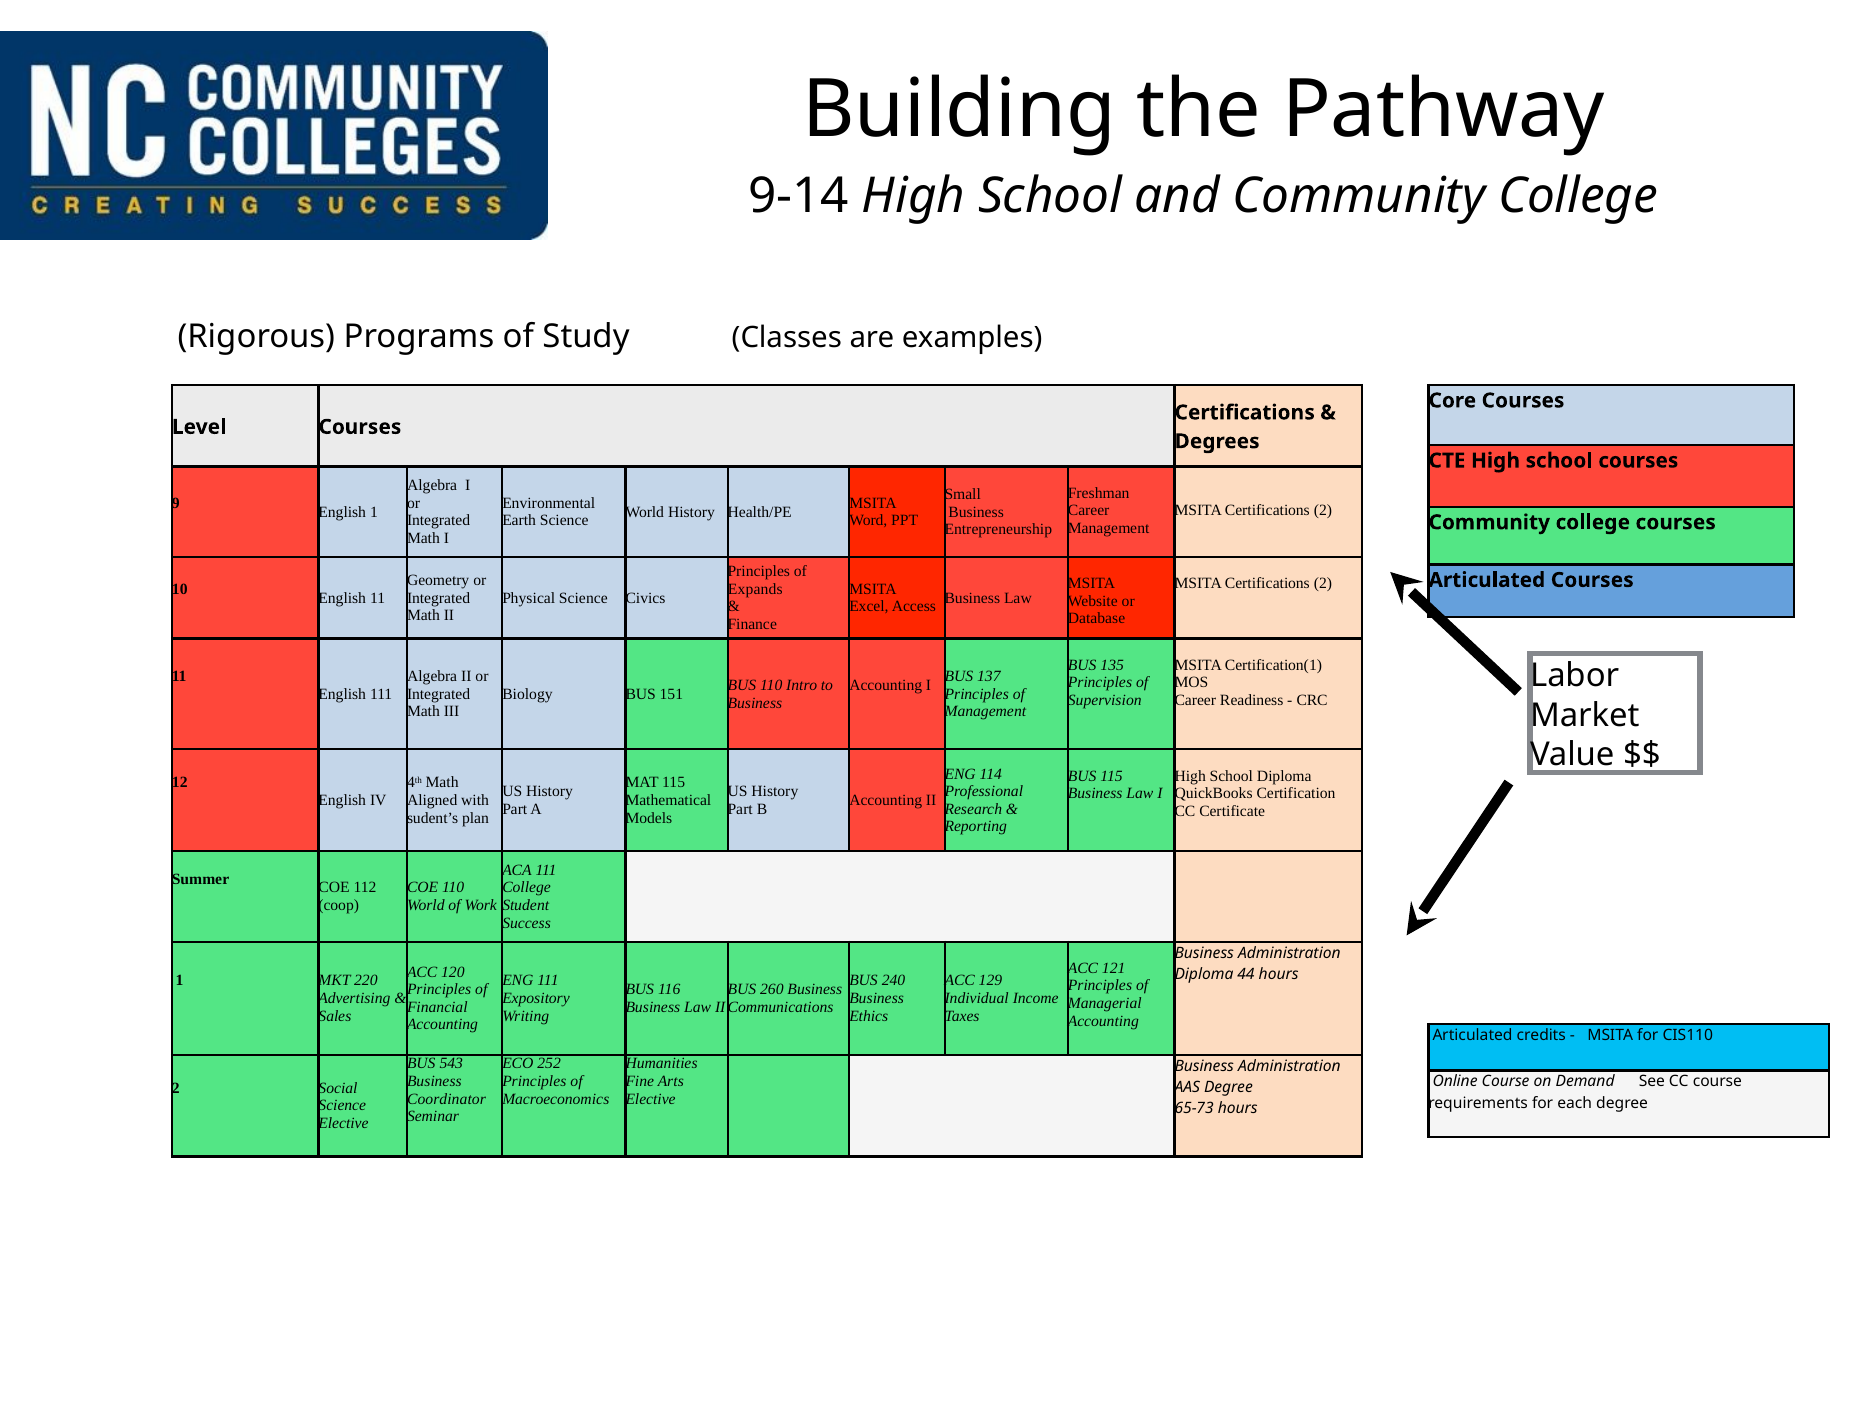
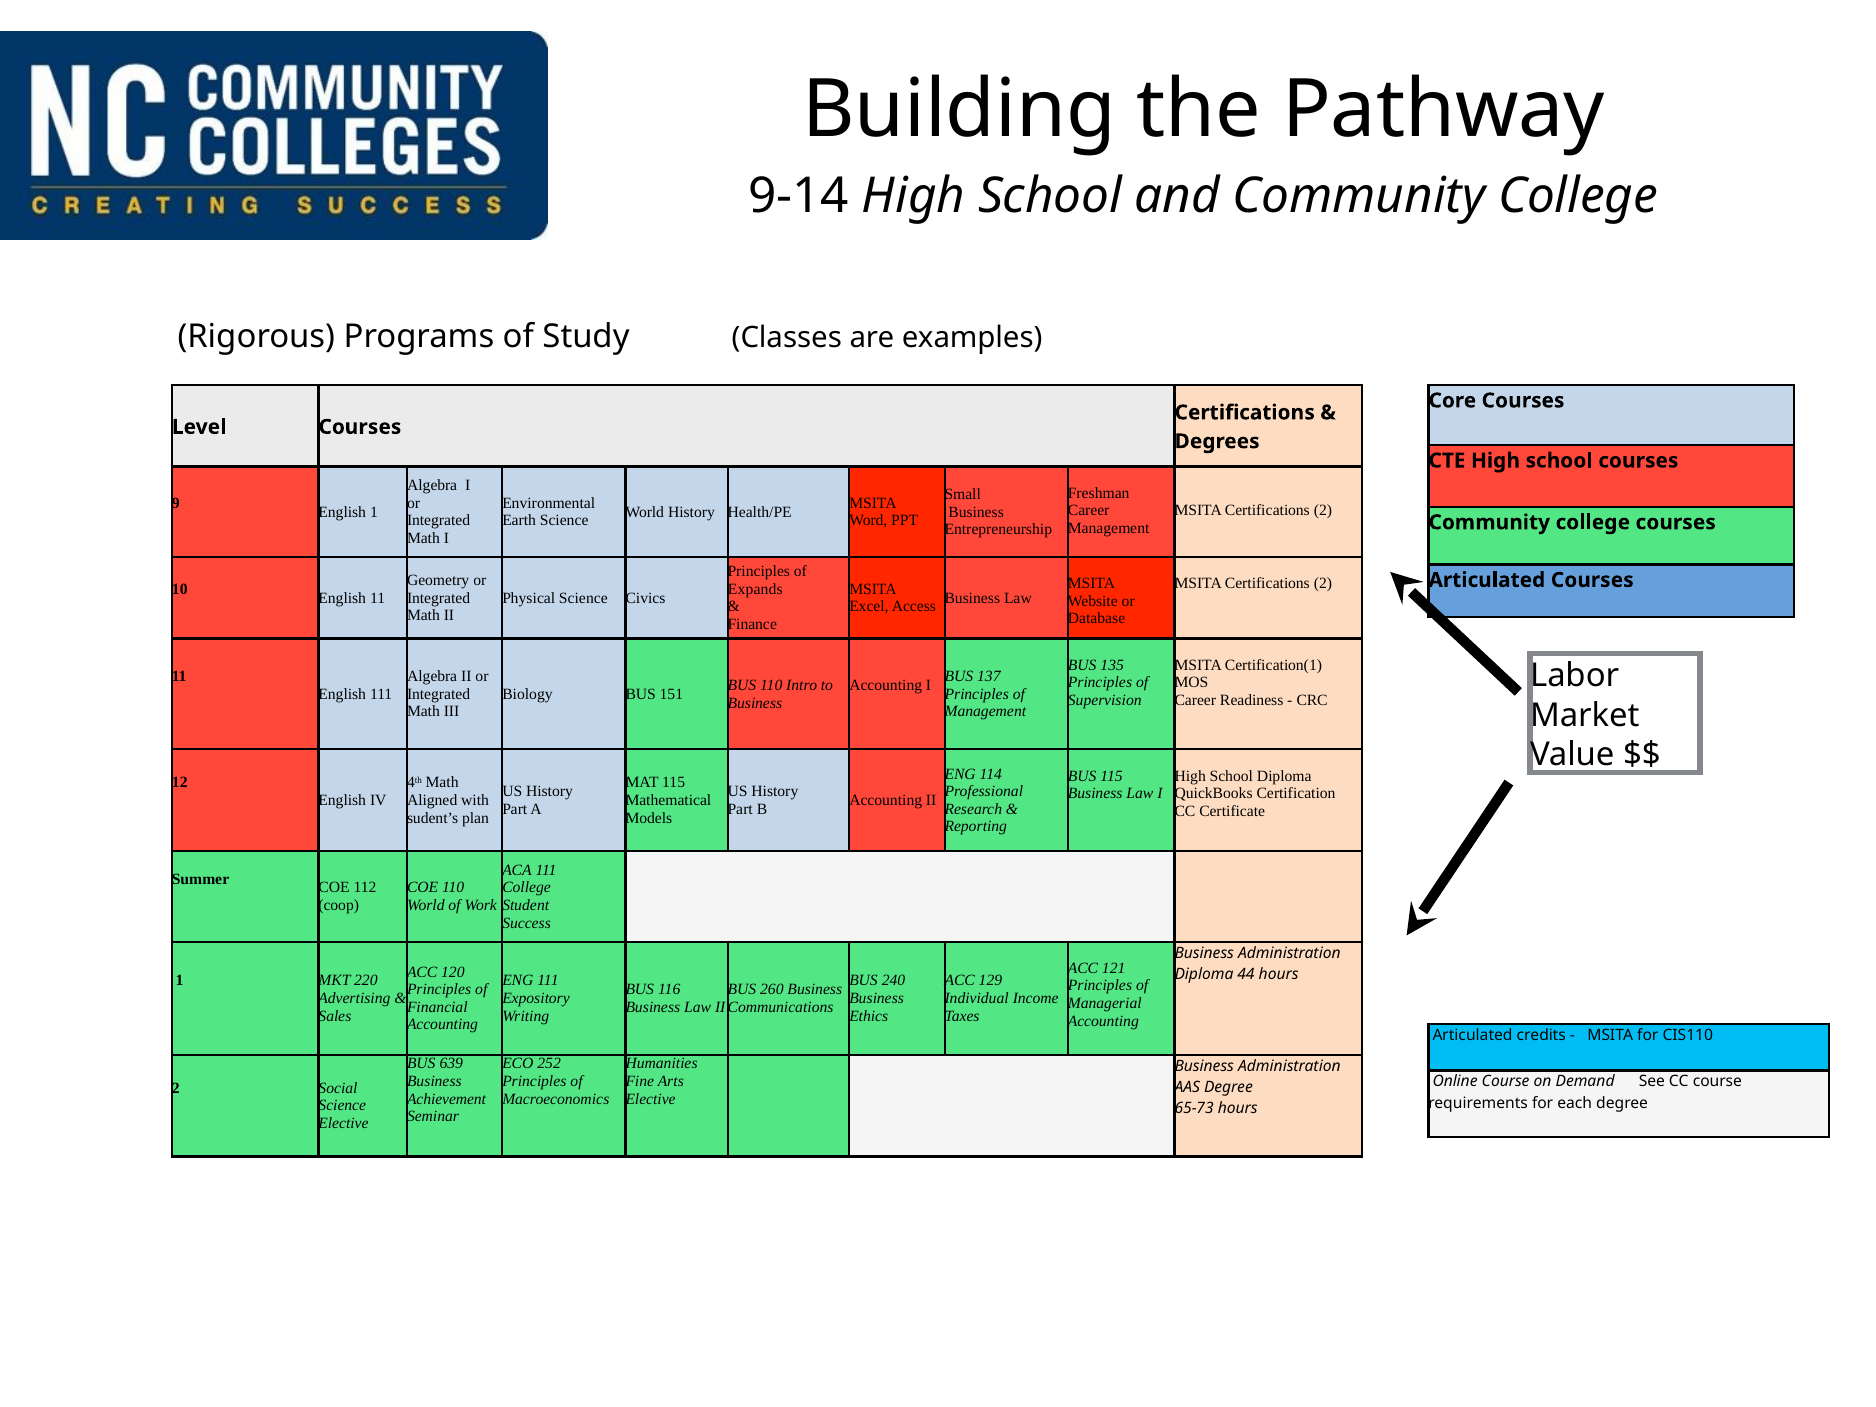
543: 543 -> 639 (451, 1064)
Coordinator: Coordinator -> Achievement (447, 1099)
